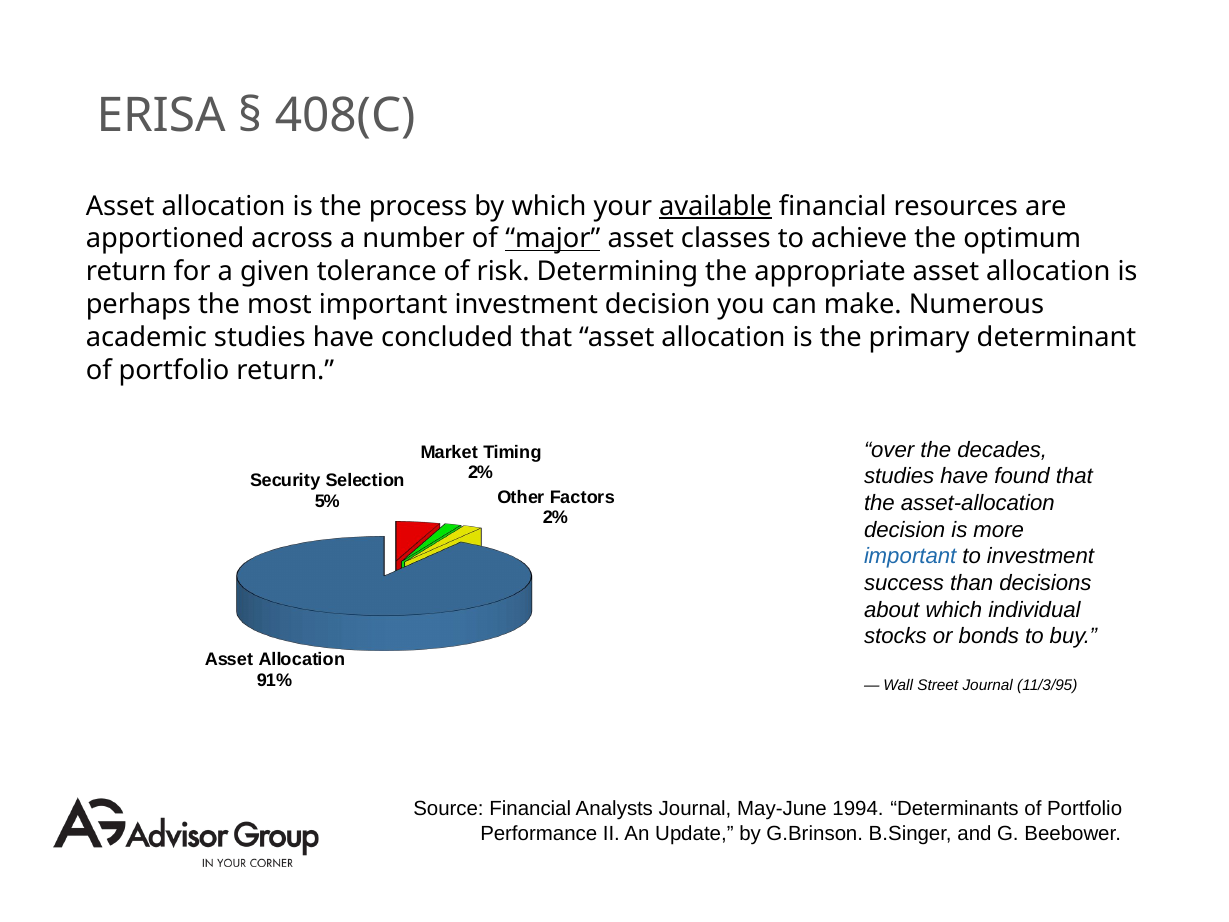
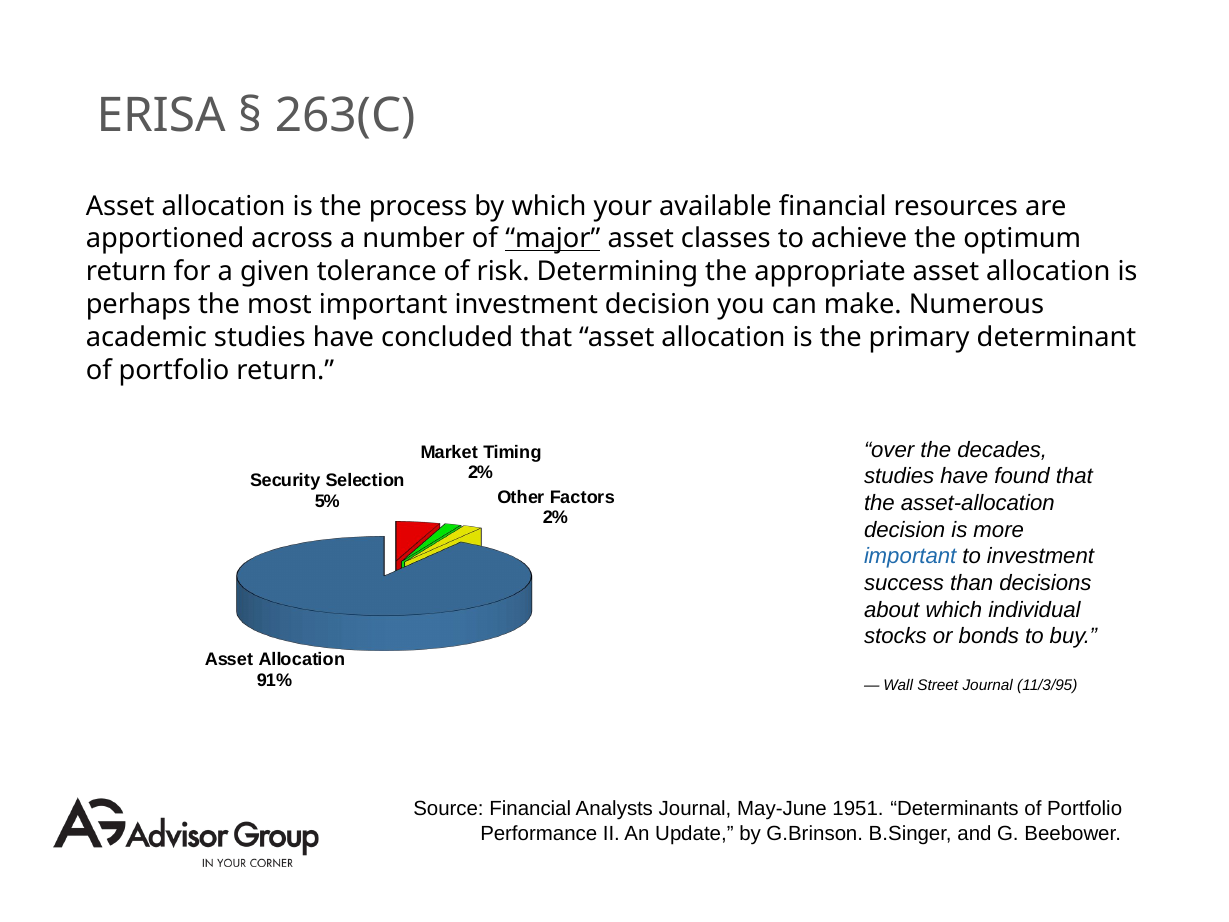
408(C: 408(C -> 263(C (345, 115)
available underline: present -> none (715, 206)
1994: 1994 -> 1951 (858, 809)
